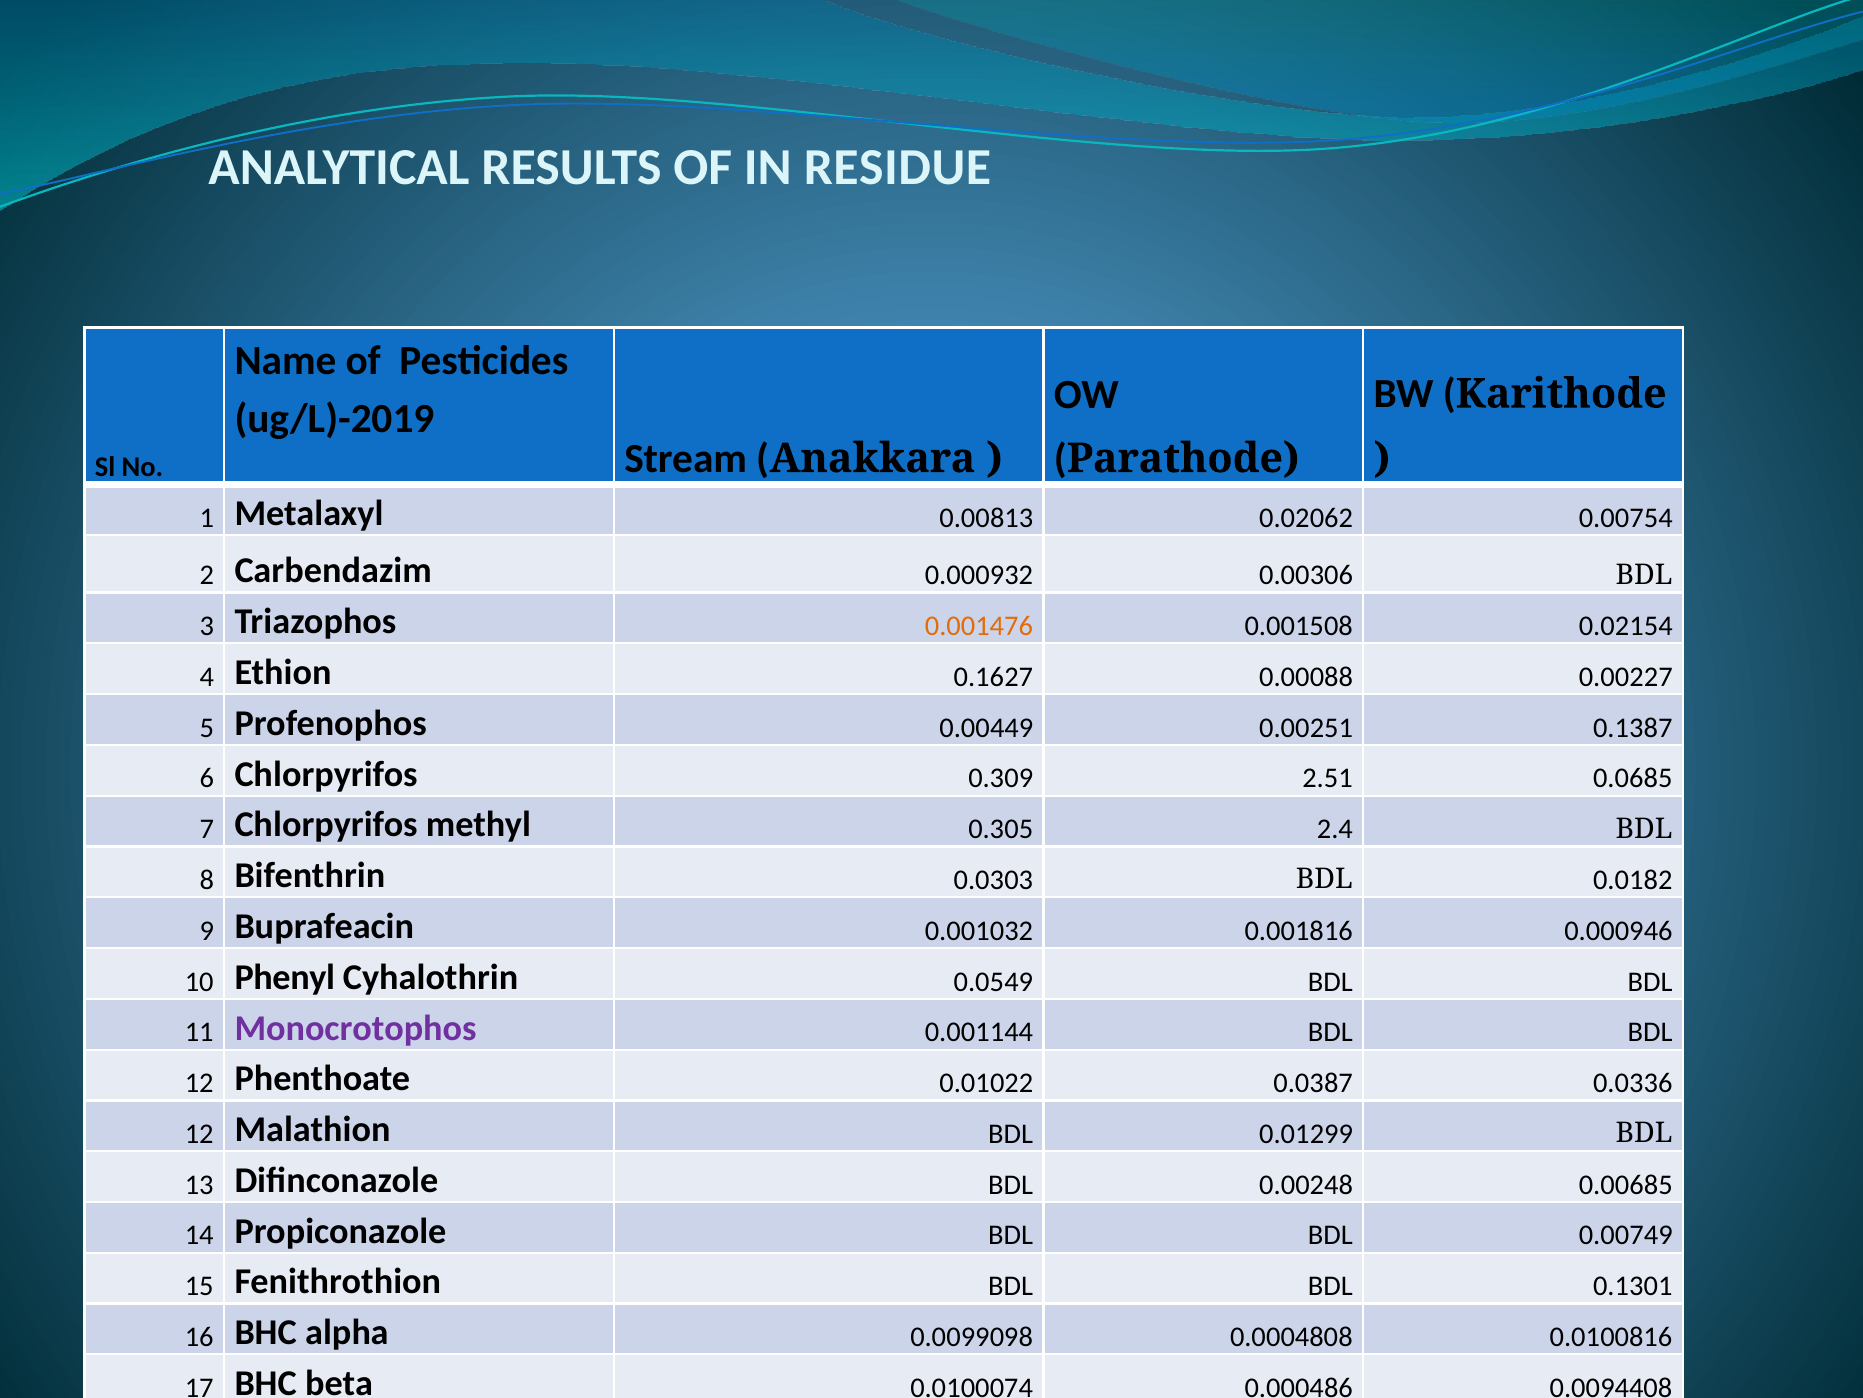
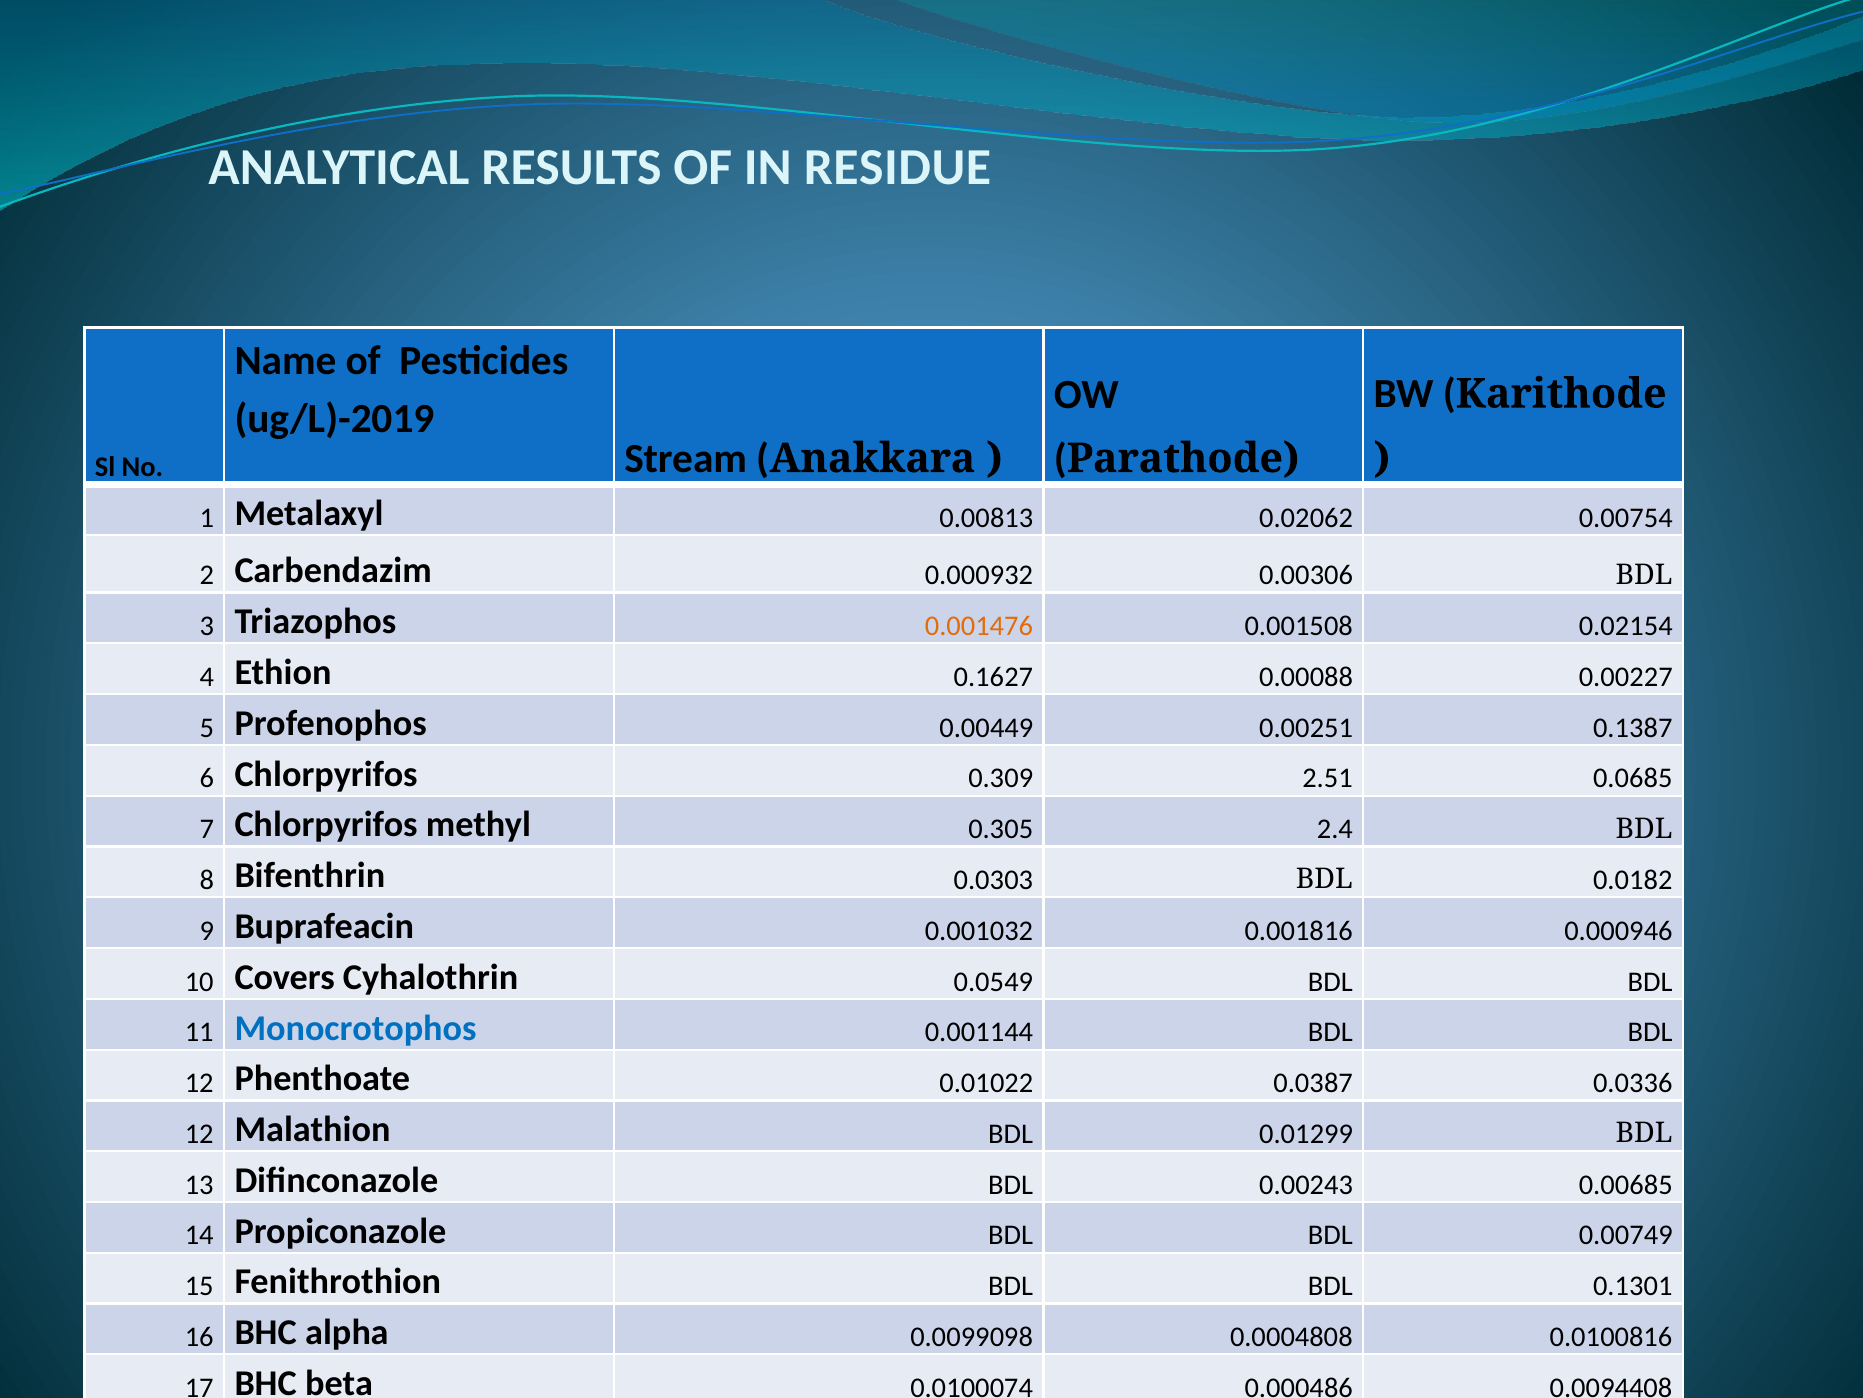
Phenyl: Phenyl -> Covers (285, 977)
Monocrotophos colour: purple -> blue (356, 1028)
0.00248: 0.00248 -> 0.00243 (1306, 1184)
